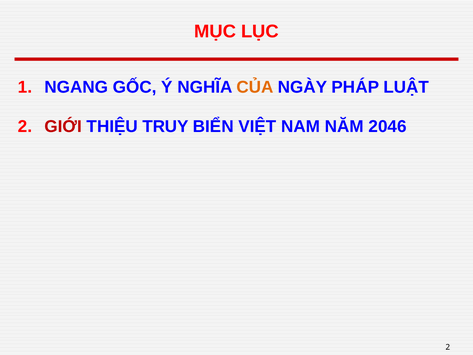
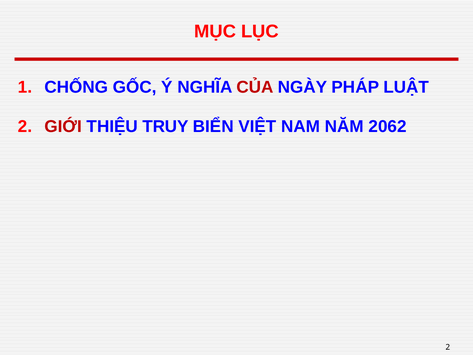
NGANG: NGANG -> CHỐNG (76, 87)
CỦA colour: orange -> red (255, 87)
2046: 2046 -> 2062 (388, 126)
